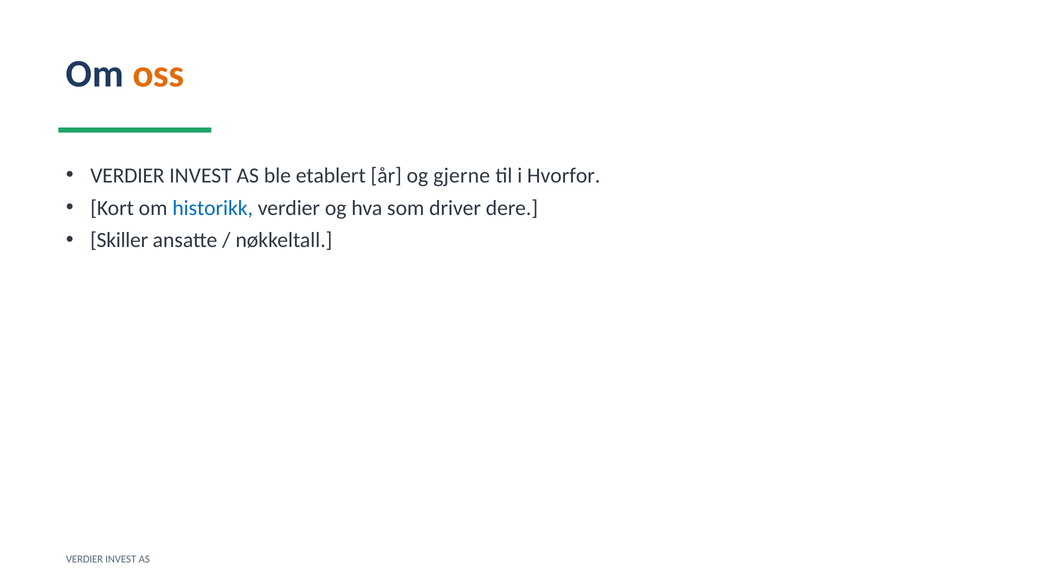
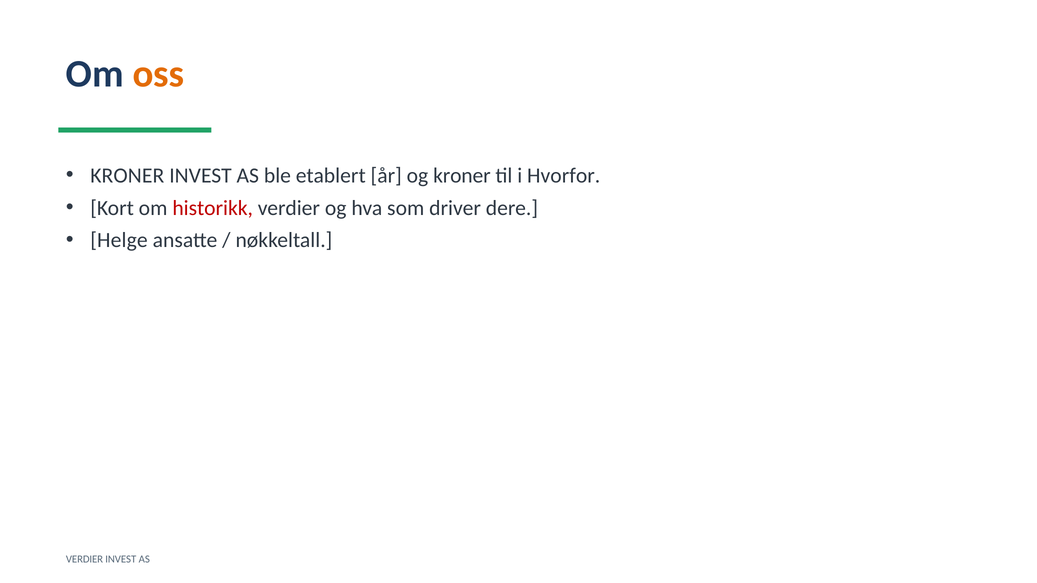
VERDIER: VERDIER -> KRONER (127, 176)
og gjerne: gjerne -> kroner (462, 176)
historikk colour: blue -> red (213, 208)
Skiller: Skiller -> Helge (119, 240)
